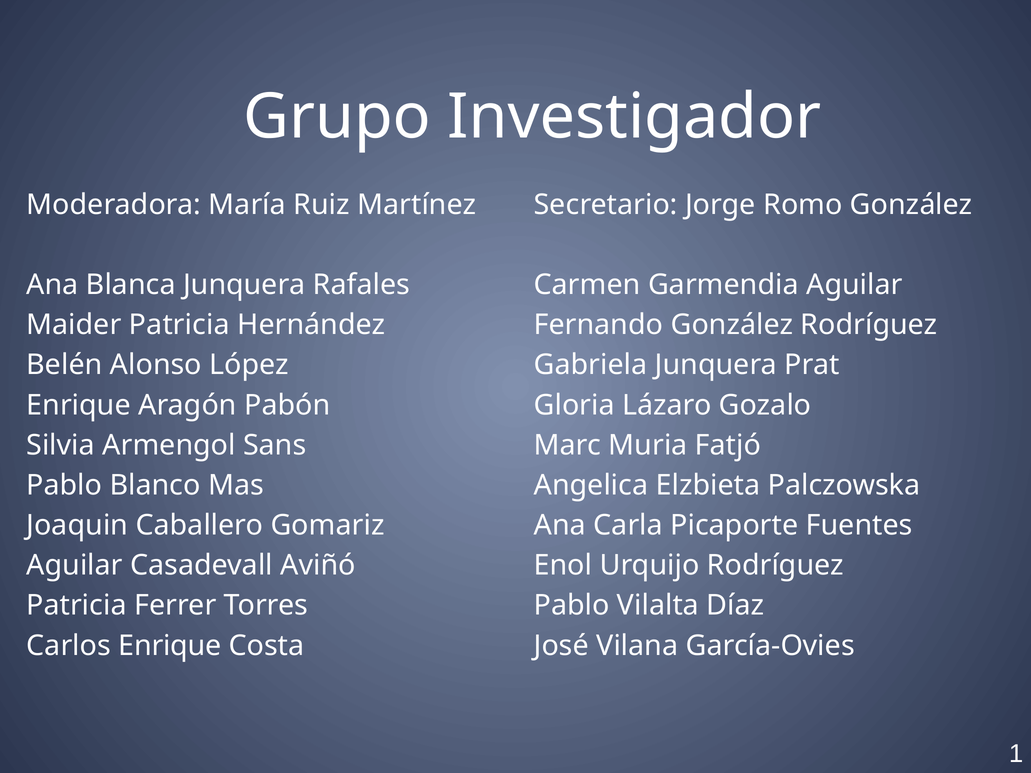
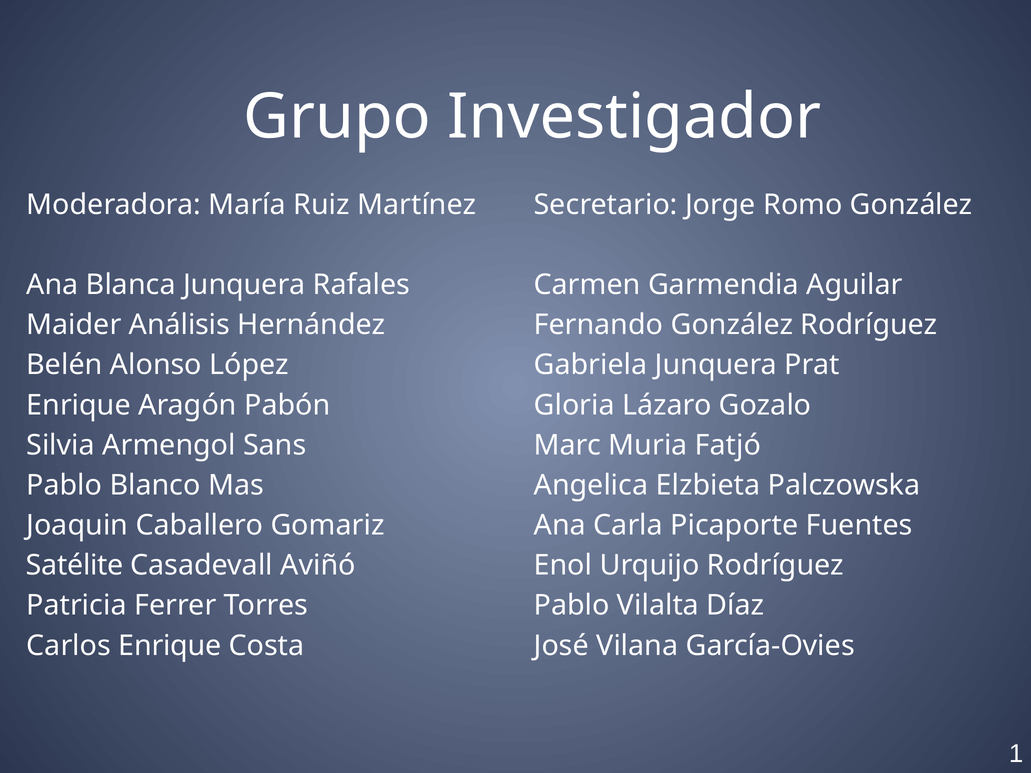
Maider Patricia: Patricia -> Análisis (179, 325)
Aguilar: Aguilar -> Satélite (75, 566)
